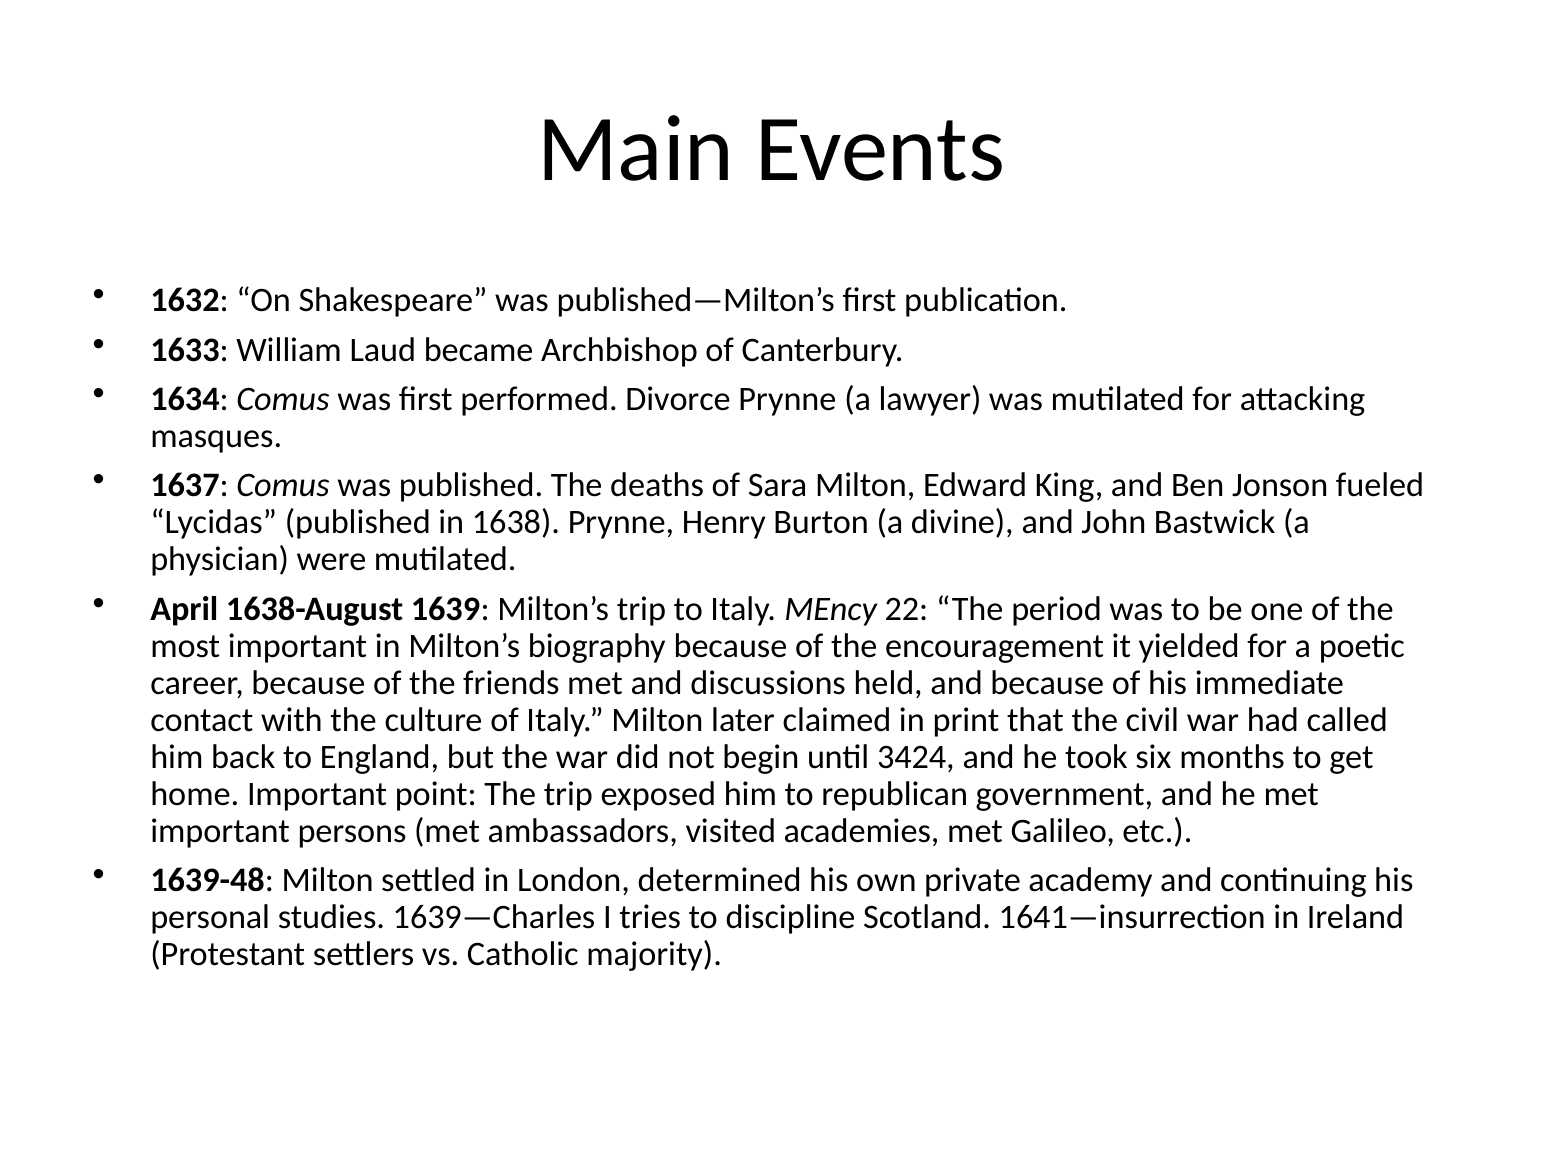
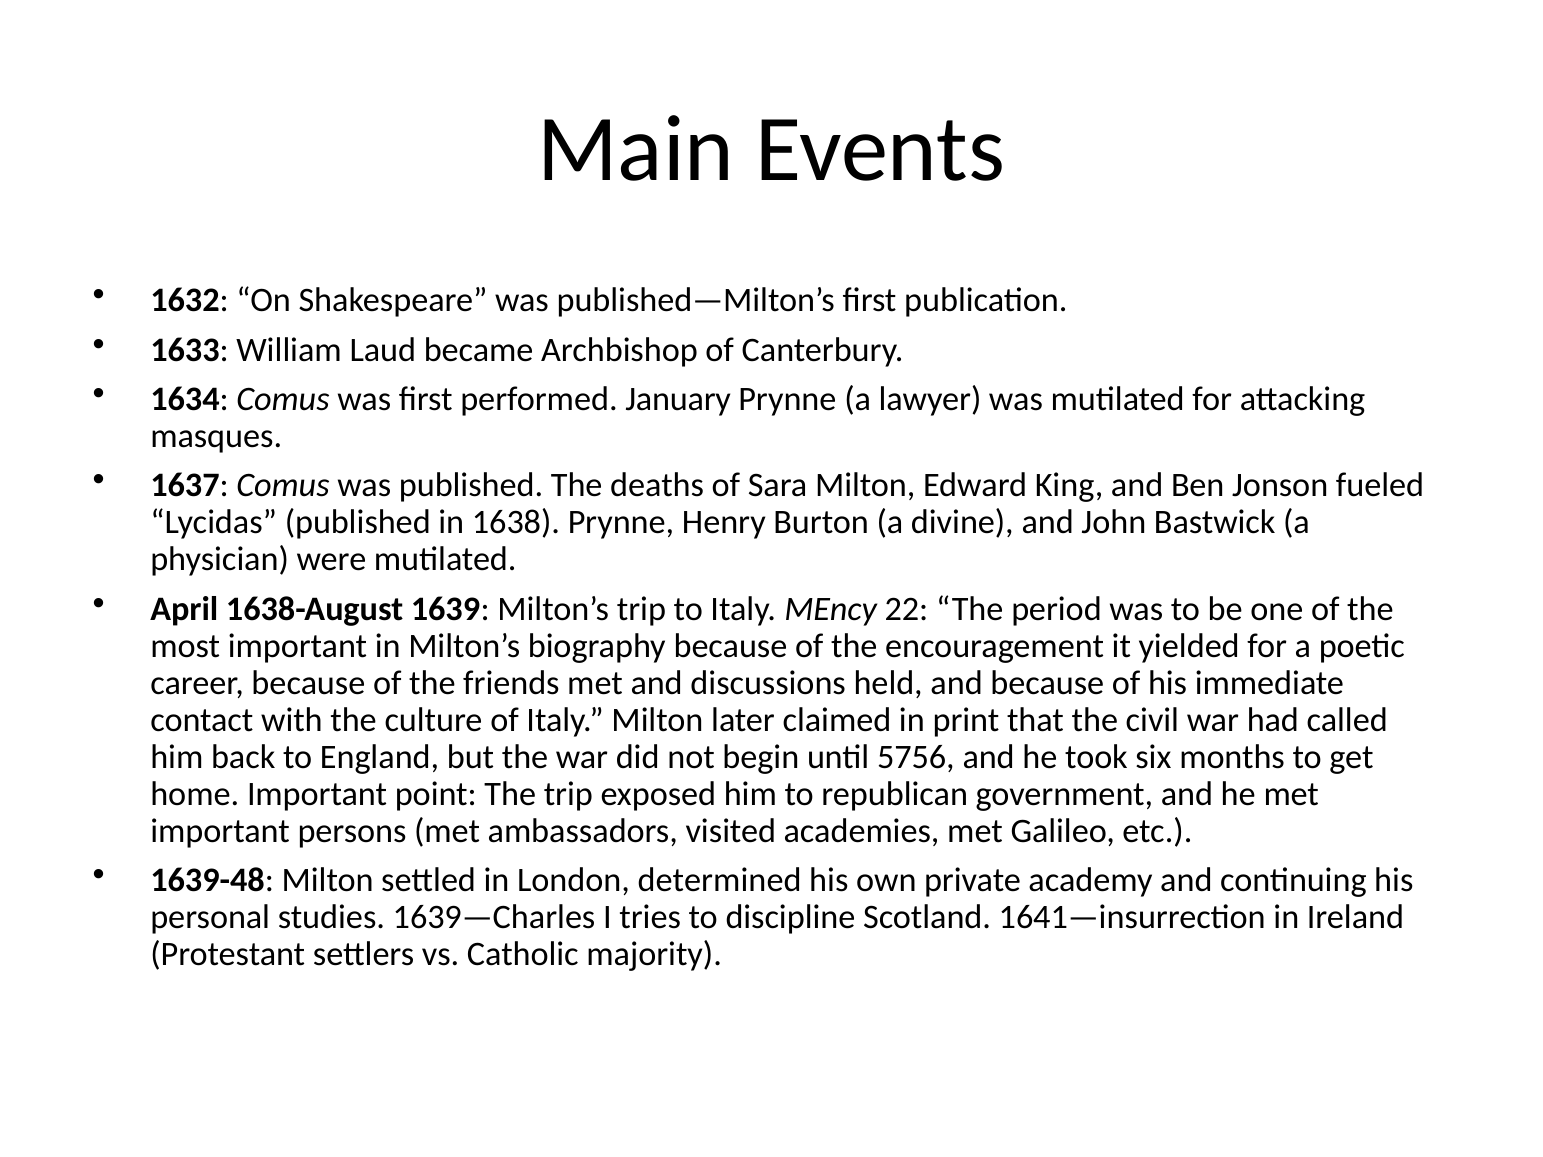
Divorce: Divorce -> January (678, 399)
3424: 3424 -> 5756 (916, 757)
